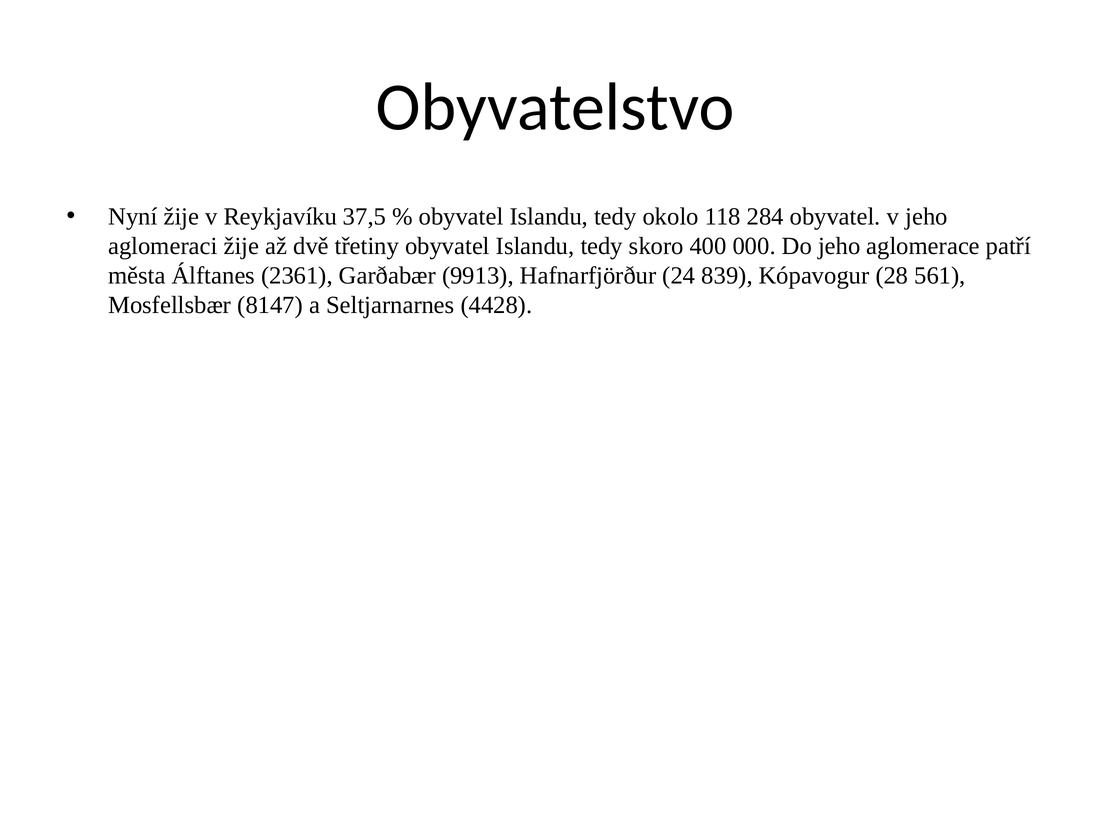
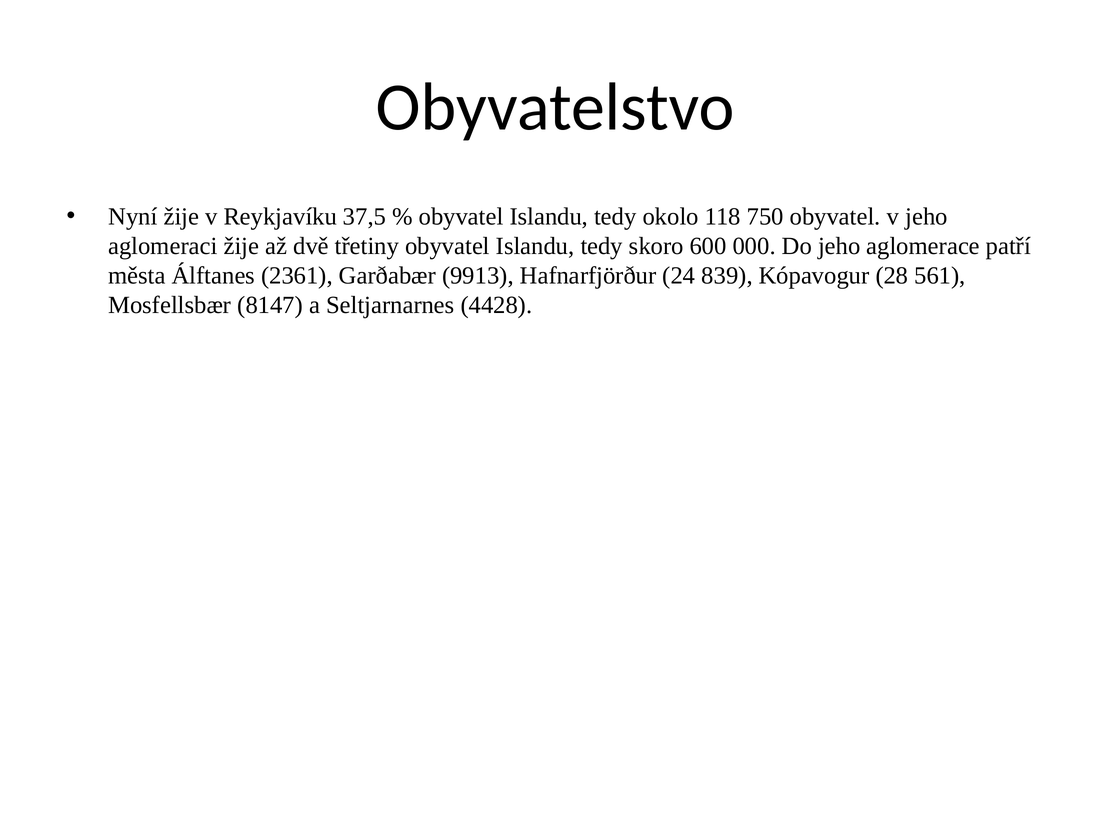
284: 284 -> 750 (765, 216)
400: 400 -> 600 (708, 246)
